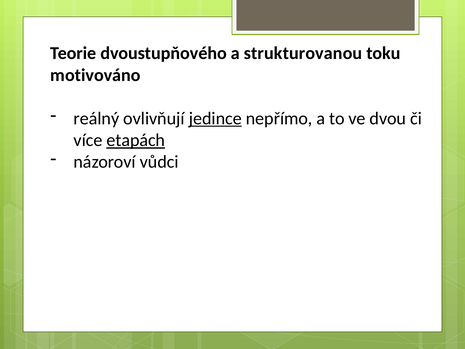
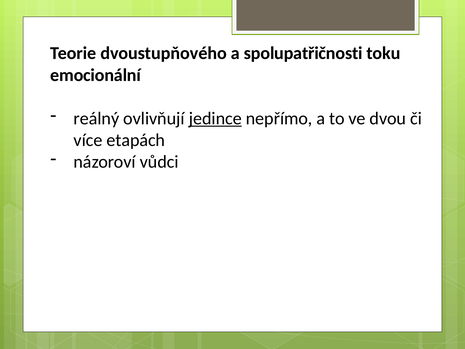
strukturovanou: strukturovanou -> spolupatřičnosti (303, 53)
motivováno: motivováno -> emocionální (96, 75)
etapách underline: present -> none (136, 140)
